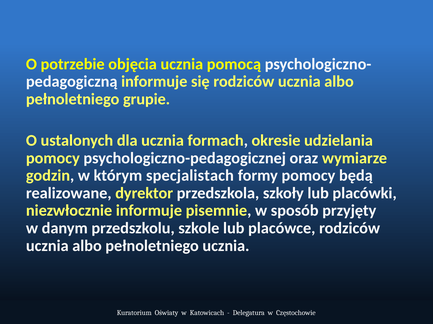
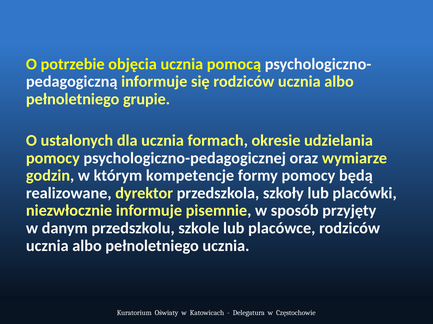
specjalistach: specjalistach -> kompetencje (190, 176)
